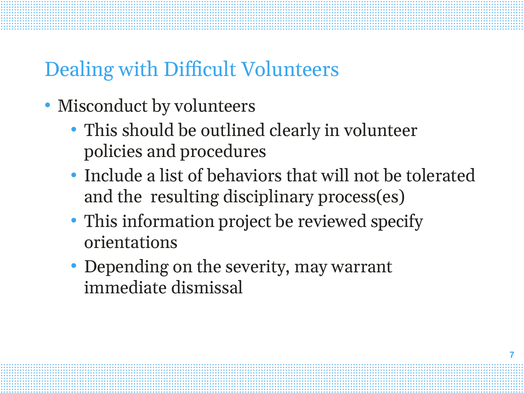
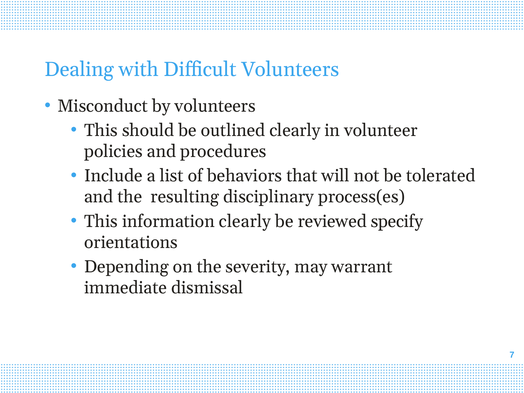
information project: project -> clearly (245, 221)
